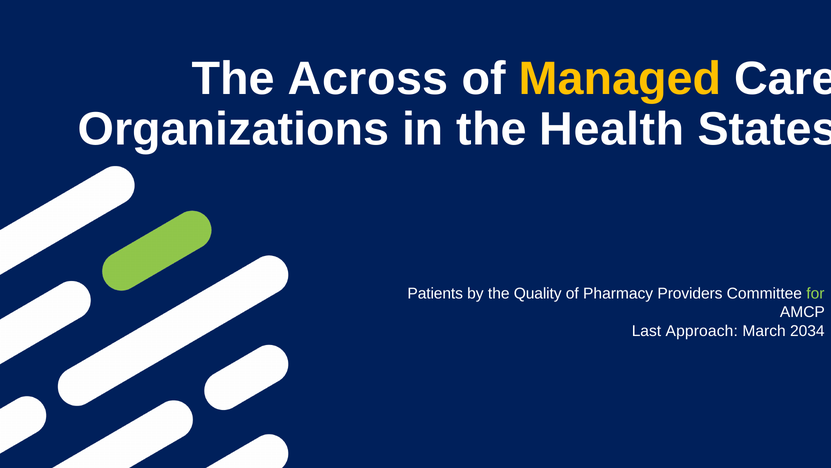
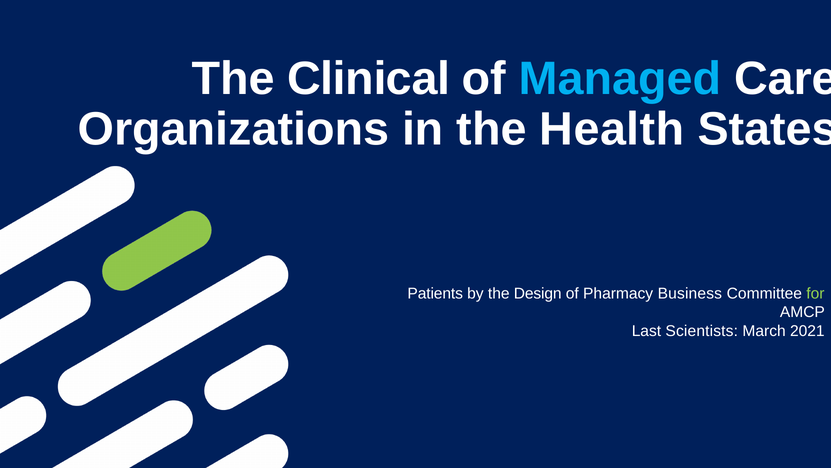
Across: Across -> Clinical (369, 79)
Managed colour: yellow -> light blue (620, 79)
Quality: Quality -> Design (538, 293)
Providers: Providers -> Business (690, 293)
Approach: Approach -> Scientists (702, 331)
2034: 2034 -> 2021 (807, 331)
